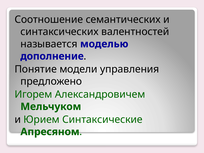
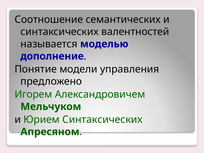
Юрием Синтаксические: Синтаксические -> Синтаксических (102, 120)
